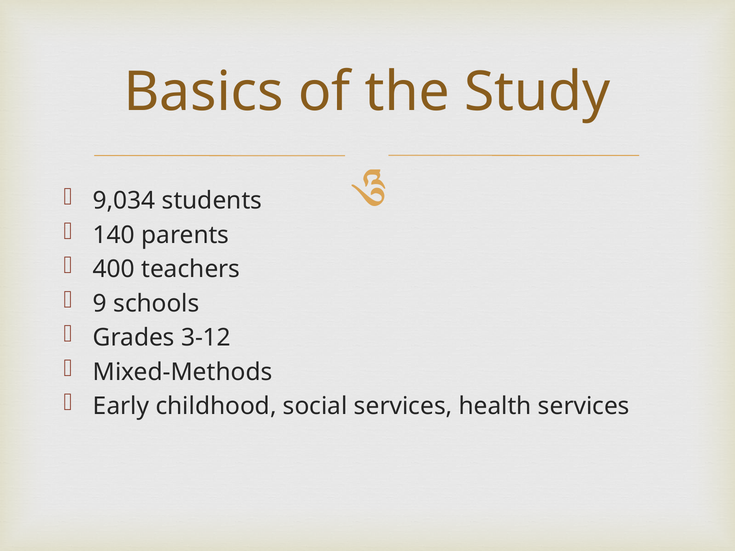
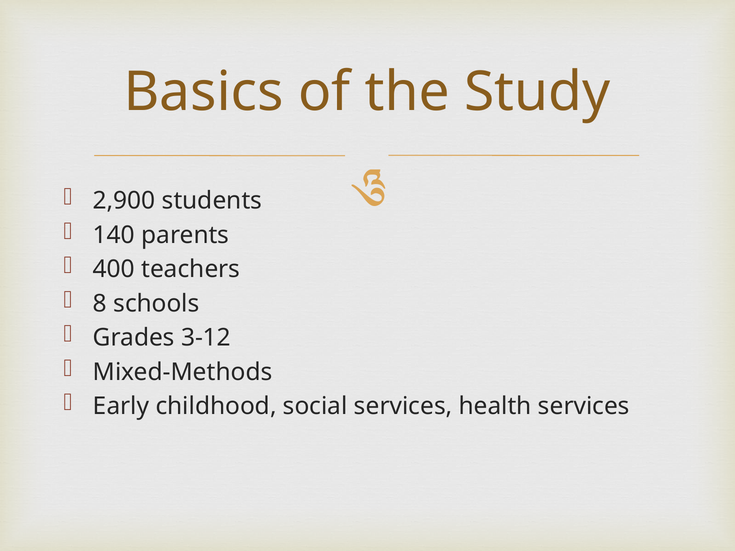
9,034: 9,034 -> 2,900 (124, 201)
9: 9 -> 8 (100, 304)
